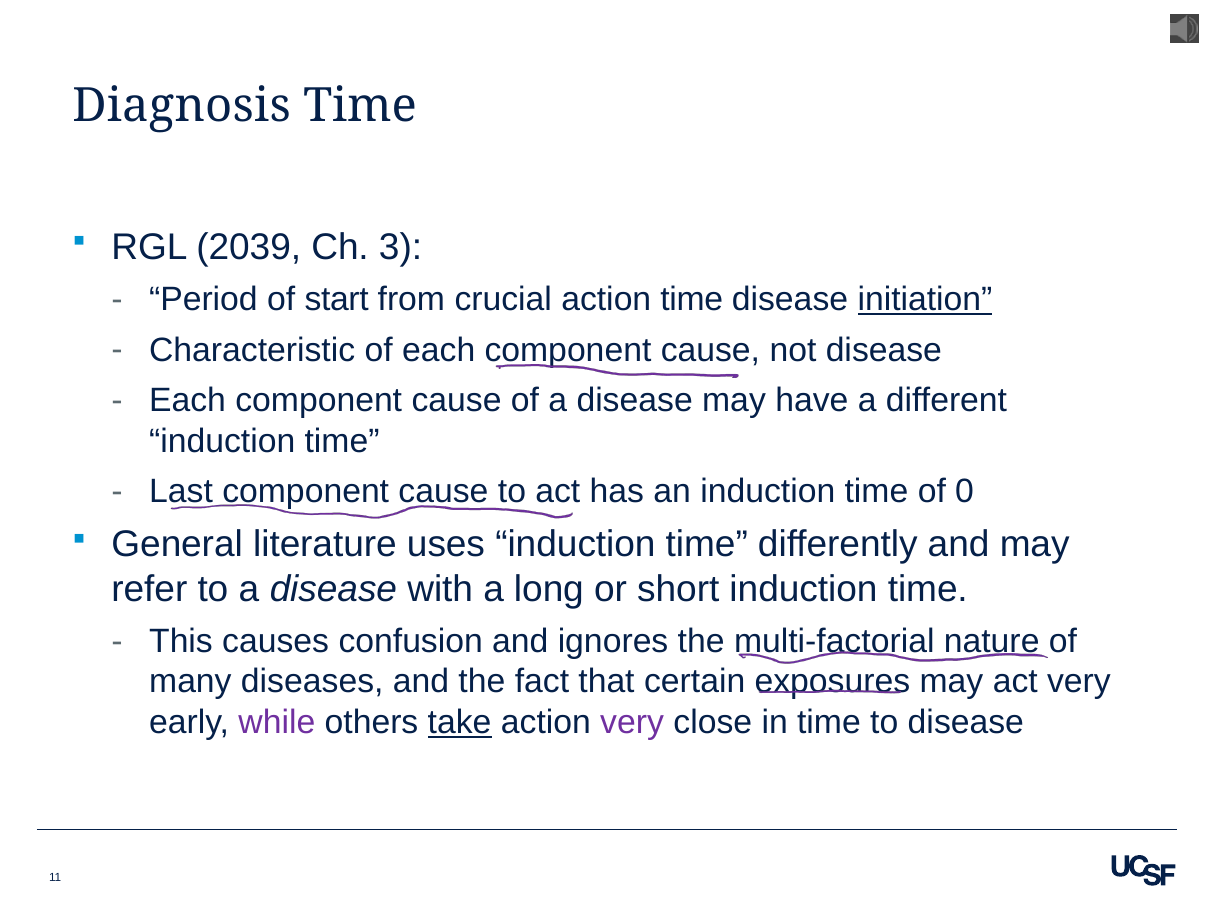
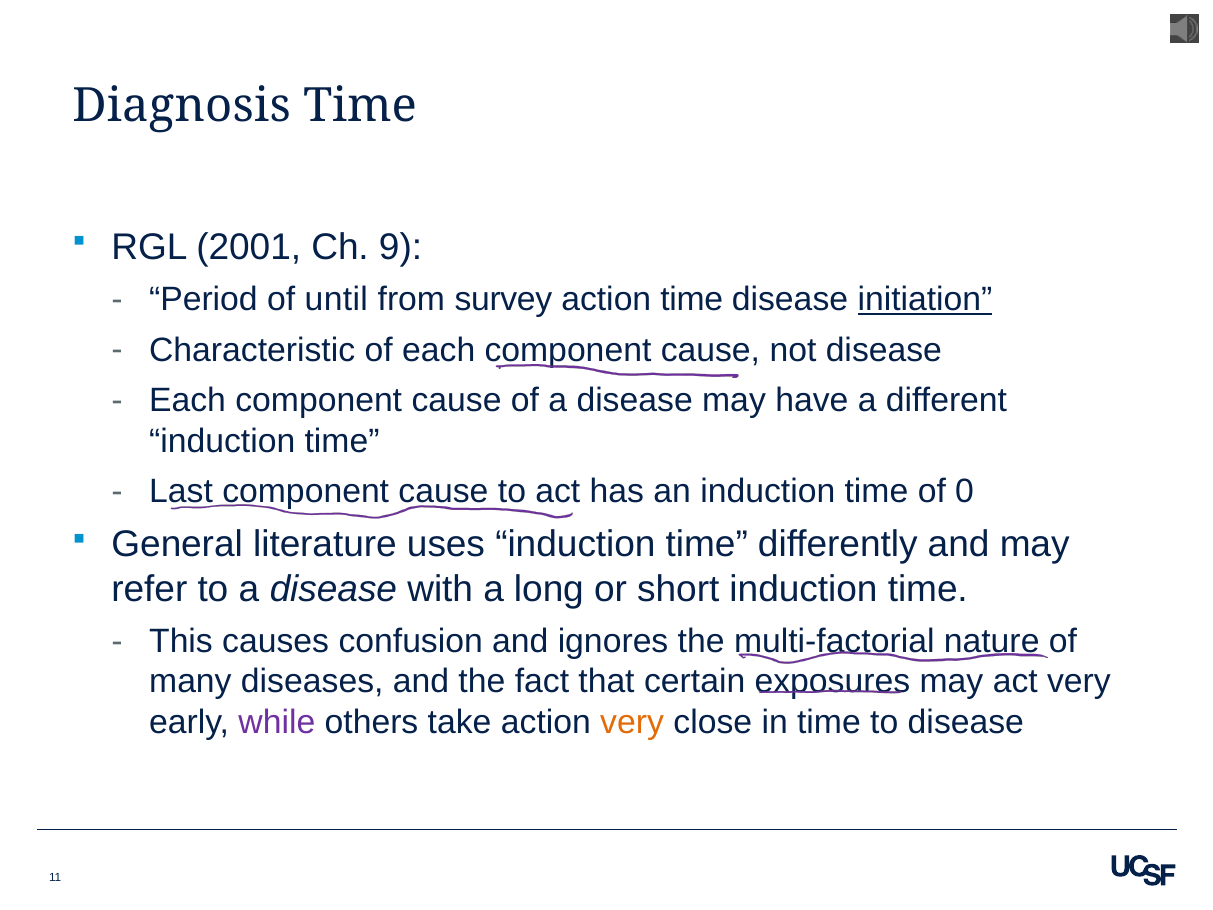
2039: 2039 -> 2001 (249, 247)
3: 3 -> 9 (401, 247)
start: start -> until (336, 299)
crucial: crucial -> survey (503, 299)
take underline: present -> none (460, 722)
very colour: purple -> orange (632, 722)
